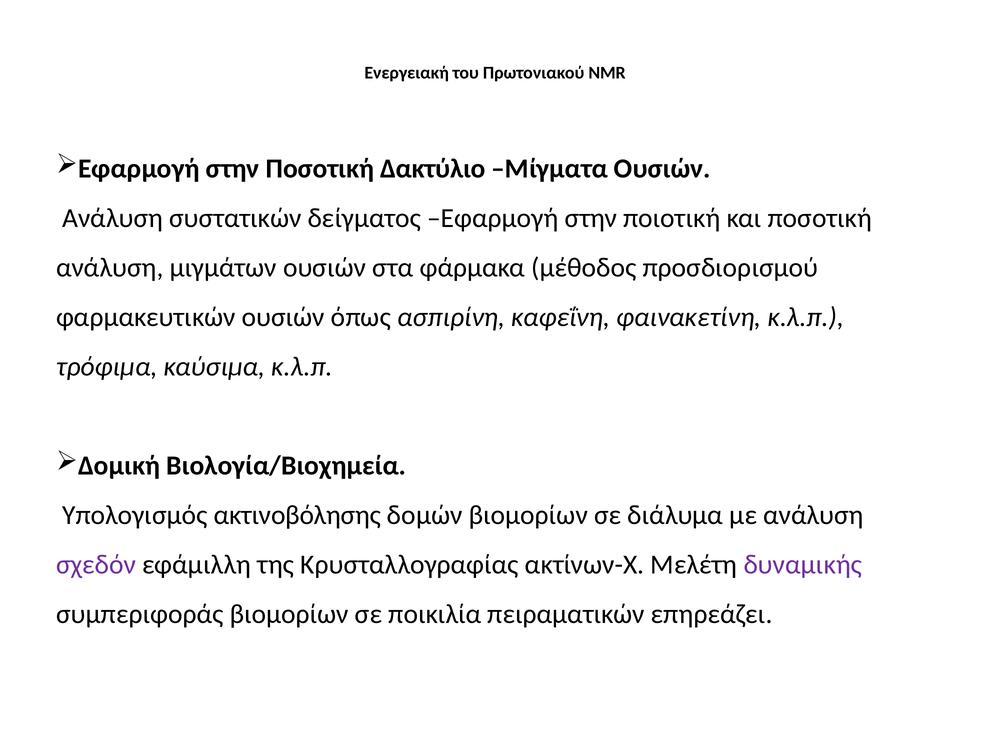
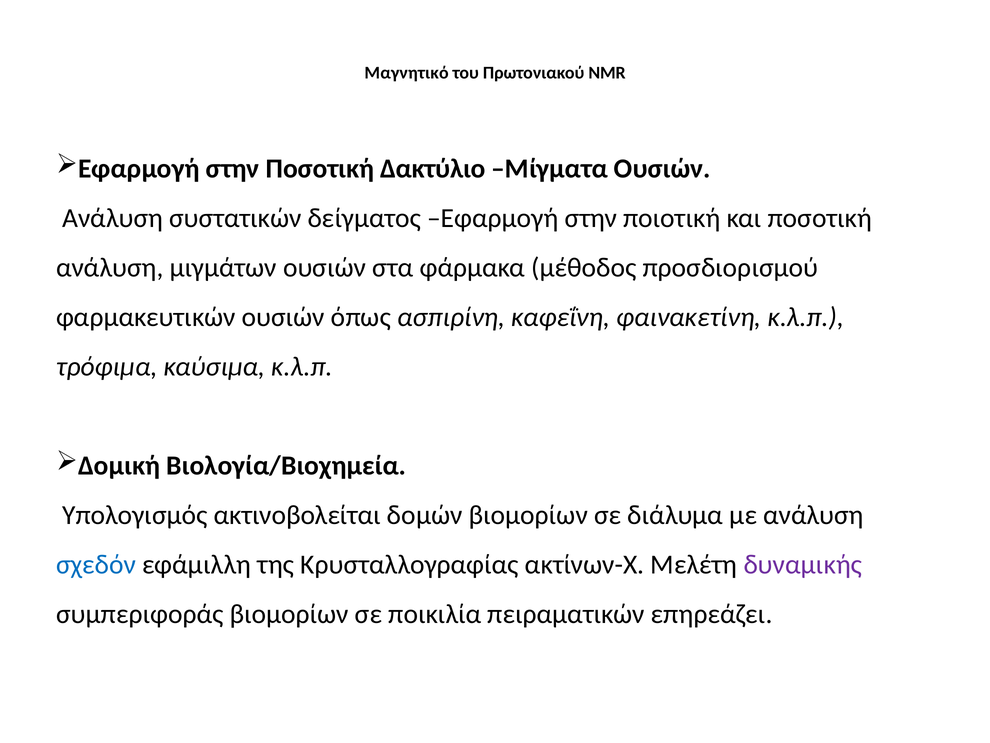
Ενεργειακή: Ενεργειακή -> Μαγνητικό (407, 73)
ακτινοβόλησης: ακτινοβόλησης -> ακτινοβολείται (297, 515)
σχεδόν colour: purple -> blue (96, 564)
